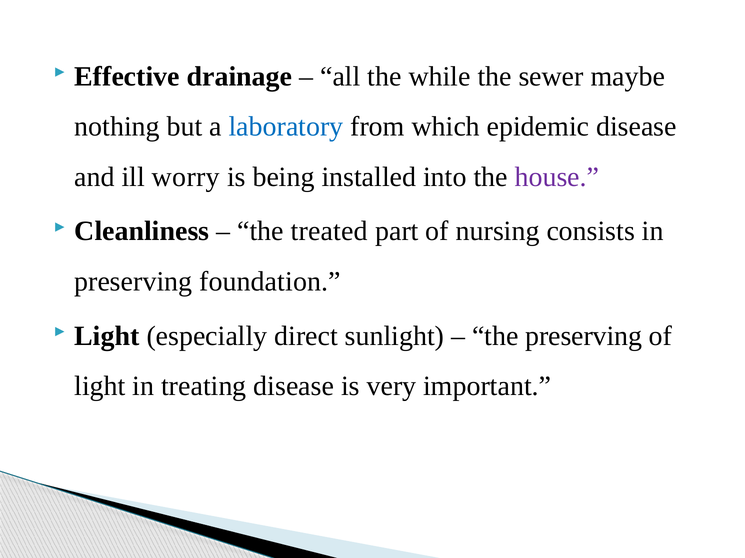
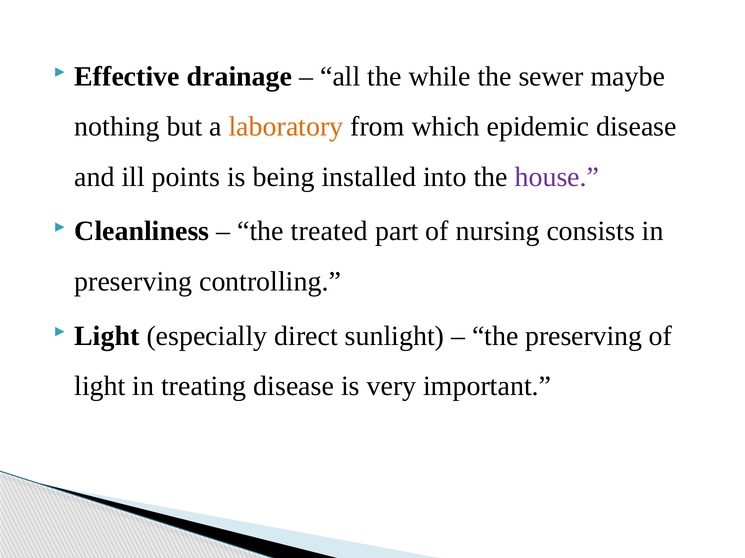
laboratory colour: blue -> orange (286, 127)
worry: worry -> points (186, 177)
foundation: foundation -> controlling (270, 282)
